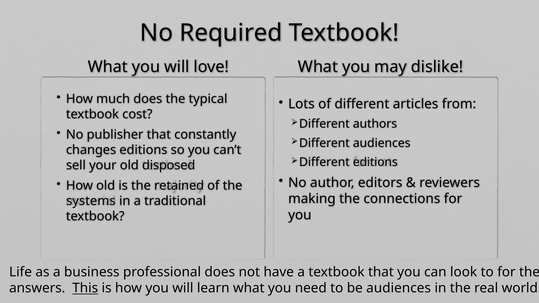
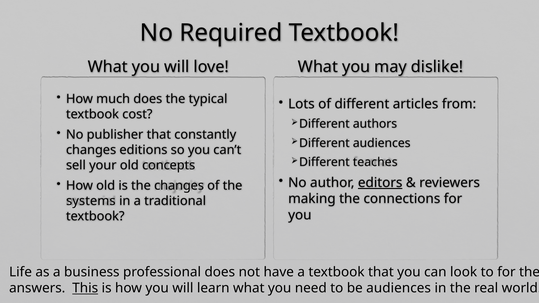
editions: editions -> teaches (375, 162)
disposed: disposed -> concepts (169, 165)
editors underline: none -> present (380, 183)
the retained: retained -> changes (179, 186)
